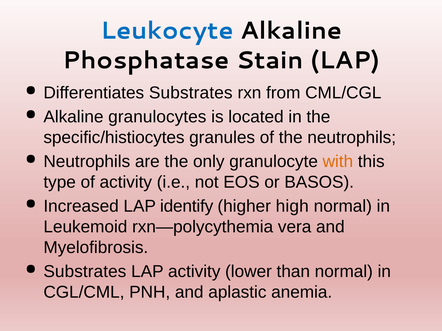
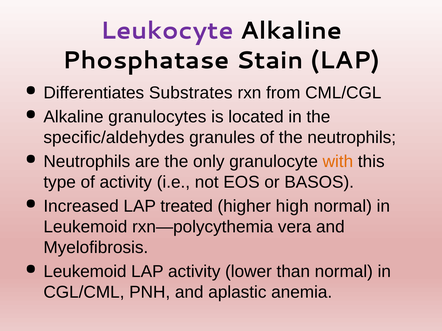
Leukocyte colour: blue -> purple (167, 31)
specific/histiocytes: specific/histiocytes -> specific/aldehydes (114, 138)
identify: identify -> treated (187, 207)
Substrates: Substrates -> Leukemoid (85, 272)
